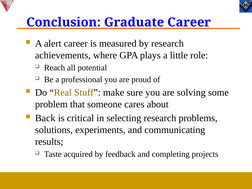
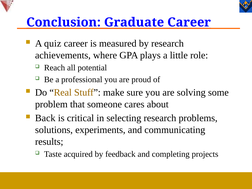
alert: alert -> quiz (53, 44)
